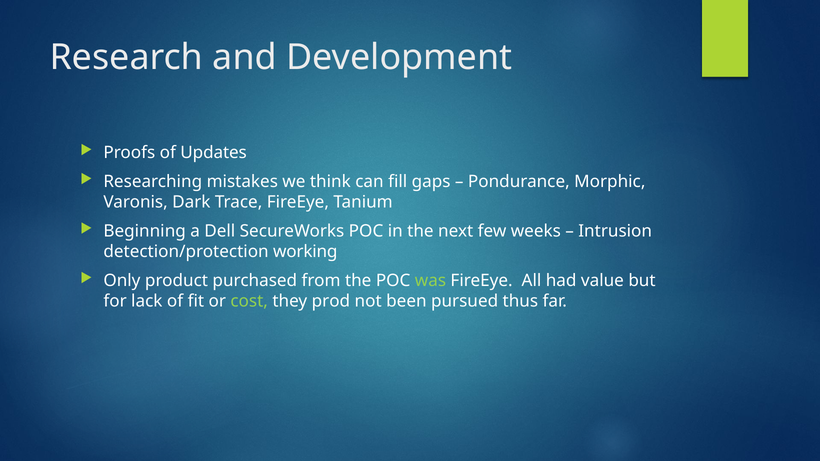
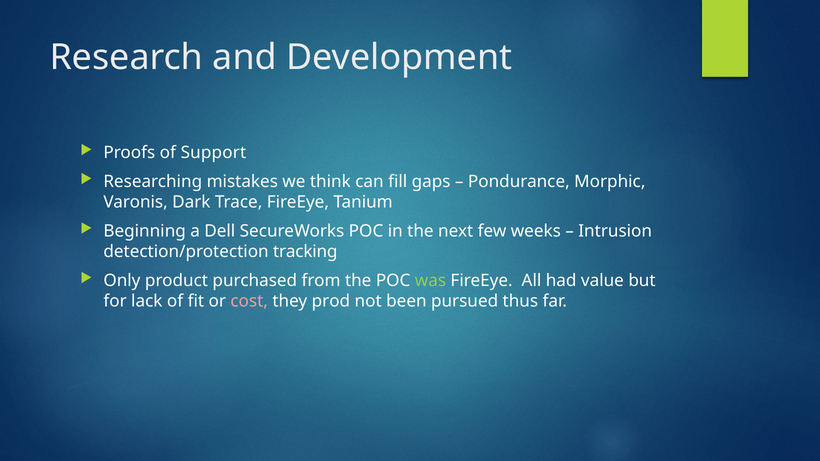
Updates: Updates -> Support (213, 153)
working: working -> tracking (305, 252)
cost colour: light green -> pink (249, 301)
